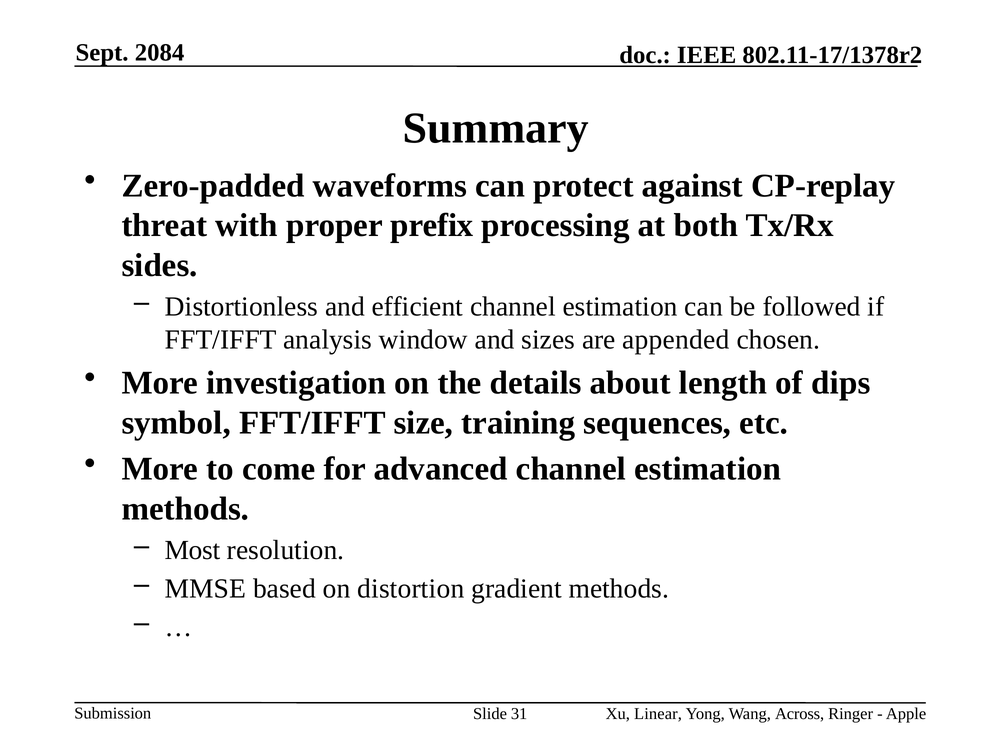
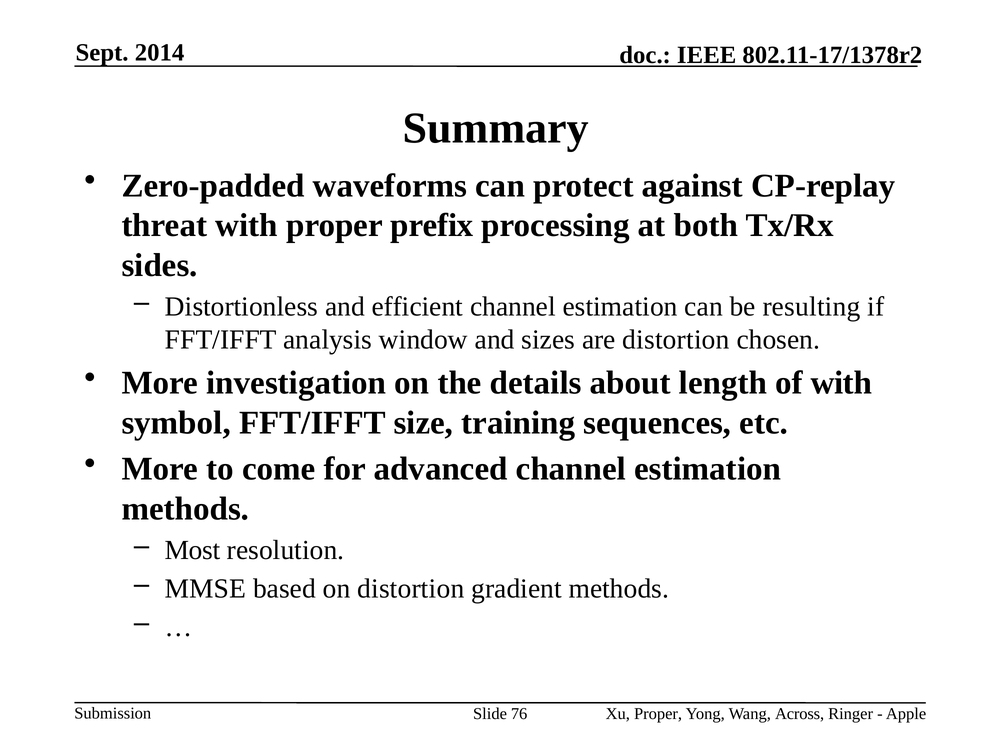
2084: 2084 -> 2014 (160, 53)
followed: followed -> resulting (811, 307)
are appended: appended -> distortion (676, 340)
of dips: dips -> with (841, 383)
31: 31 -> 76 (519, 714)
Xu Linear: Linear -> Proper (658, 714)
